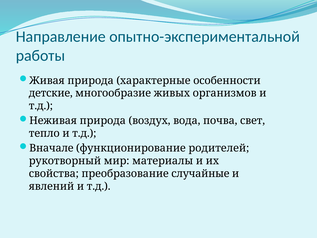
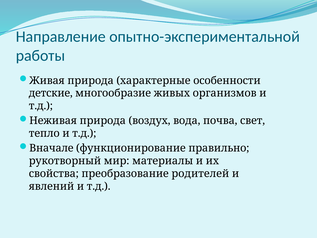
родителей: родителей -> правильно (219, 148)
случайные: случайные -> родителей (200, 173)
